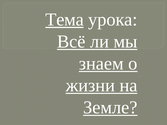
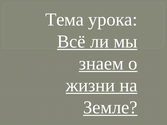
Тема underline: present -> none (65, 20)
